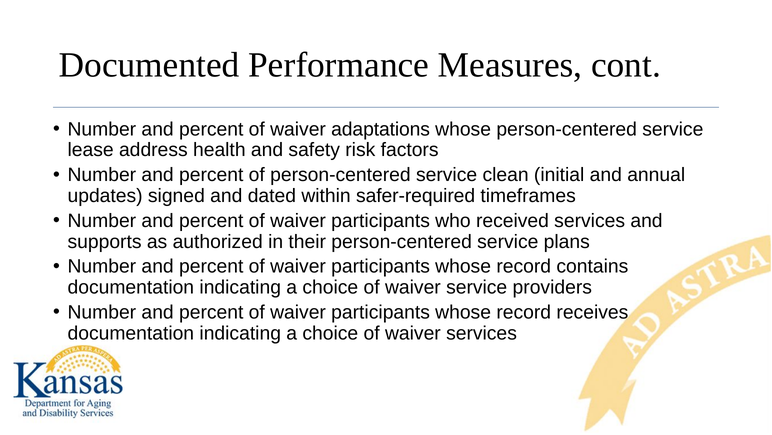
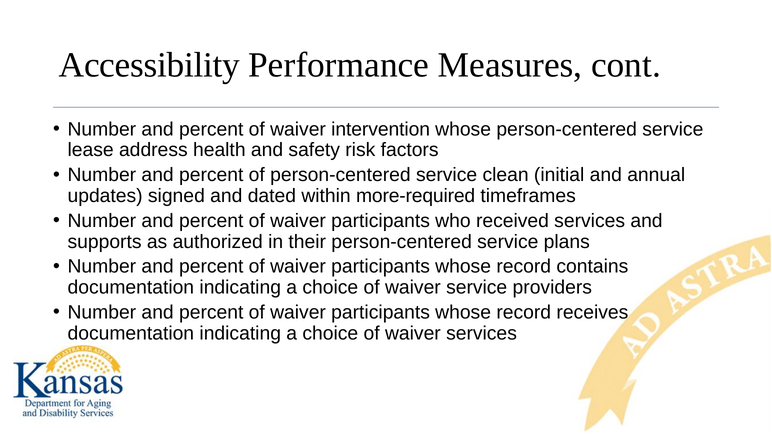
Documented: Documented -> Accessibility (149, 65)
adaptations: adaptations -> intervention (381, 129)
safer-required: safer-required -> more-required (416, 196)
